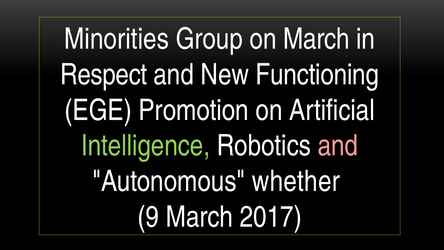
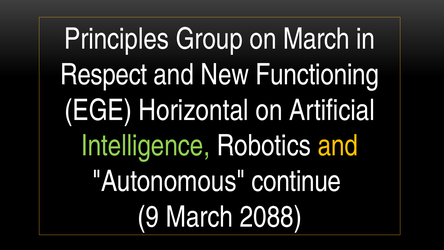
Minorities: Minorities -> Principles (117, 39)
Promotion: Promotion -> Horizontal (194, 110)
and colour: pink -> yellow (338, 146)
whether: whether -> continue (296, 181)
2017: 2017 -> 2088 (271, 217)
